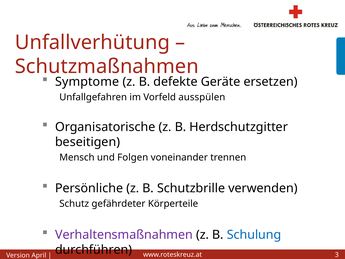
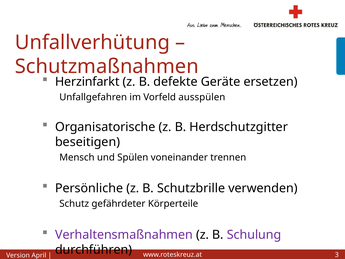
Symptome: Symptome -> Herzinfarkt (87, 82)
Folgen: Folgen -> Spülen (133, 157)
Schulung colour: blue -> purple (254, 234)
